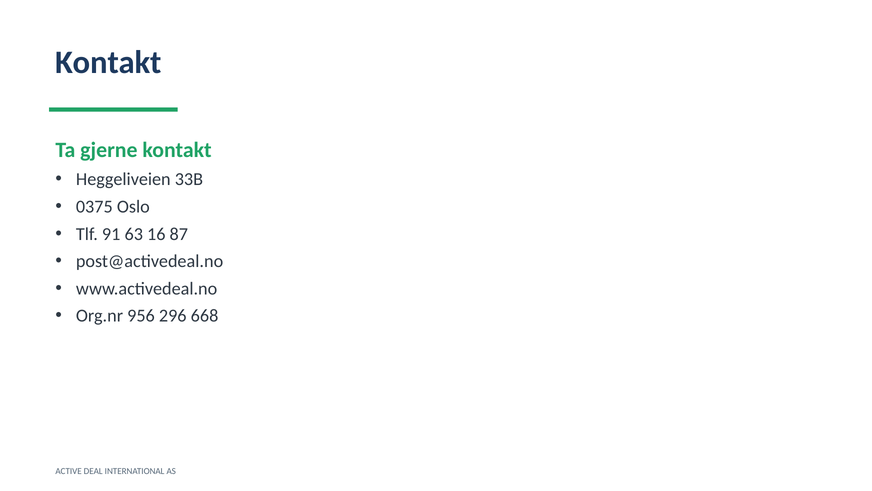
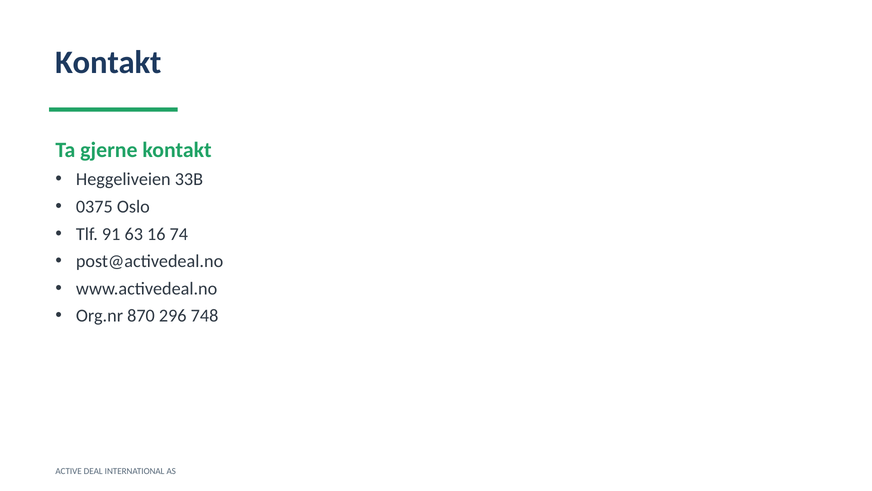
87: 87 -> 74 (179, 234)
956: 956 -> 870 (141, 316)
668: 668 -> 748 (205, 316)
